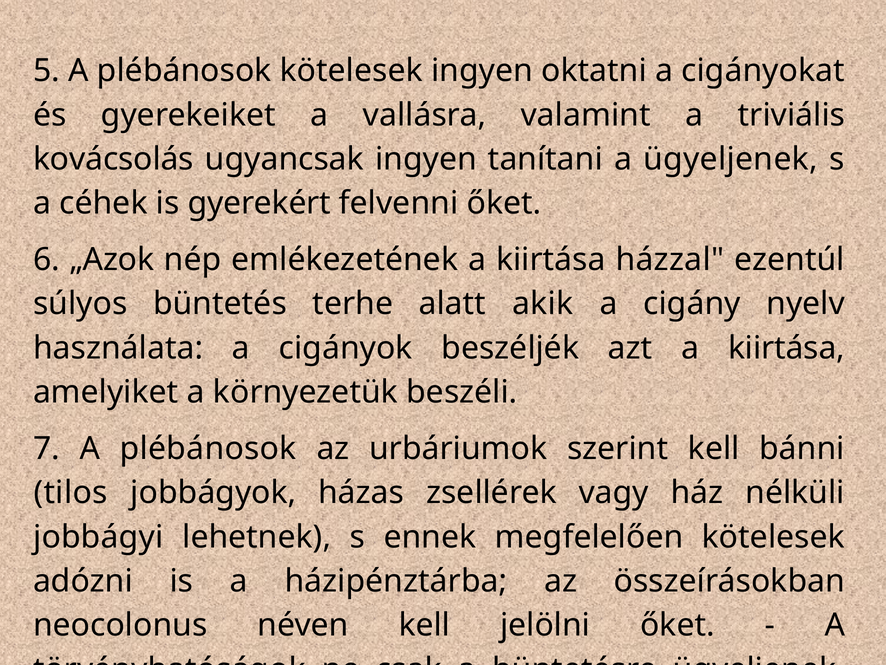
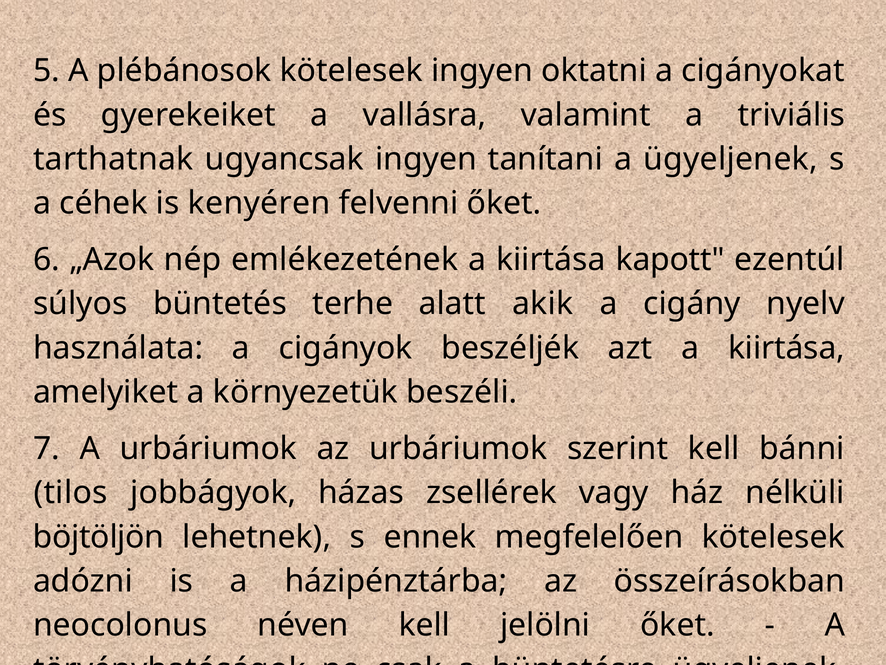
kovácsolás: kovácsolás -> tarthatnak (113, 159)
gyerekért: gyerekért -> kenyéren (259, 203)
kiirtása házzal: házzal -> kapott (670, 260)
7 A plébánosok: plébánosok -> urbáriumok (208, 448)
jobbágyi: jobbágyi -> böjtöljön (99, 537)
